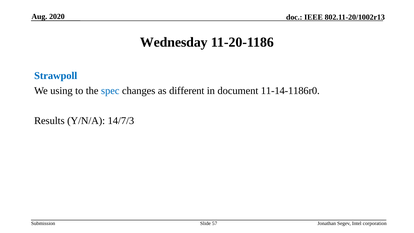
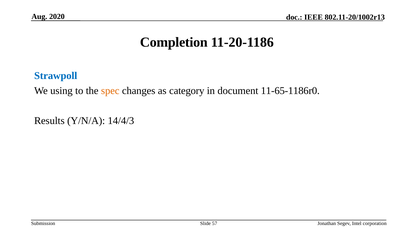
Wednesday: Wednesday -> Completion (174, 42)
spec colour: blue -> orange (110, 91)
different: different -> category (187, 91)
11-14-1186r0: 11-14-1186r0 -> 11-65-1186r0 (290, 91)
14/7/3: 14/7/3 -> 14/4/3 (121, 121)
